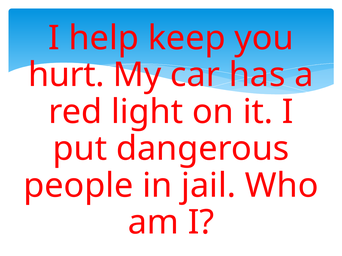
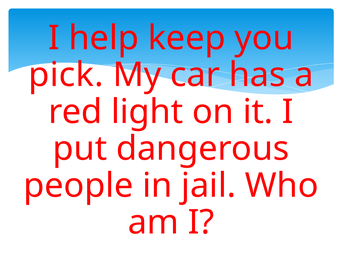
hurt: hurt -> pick (66, 75)
